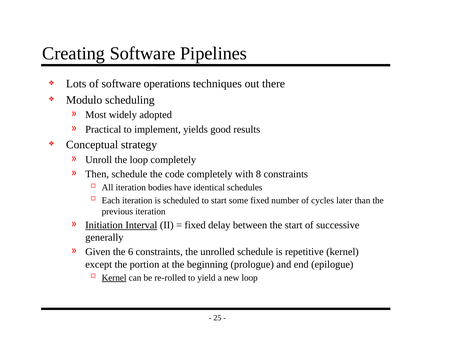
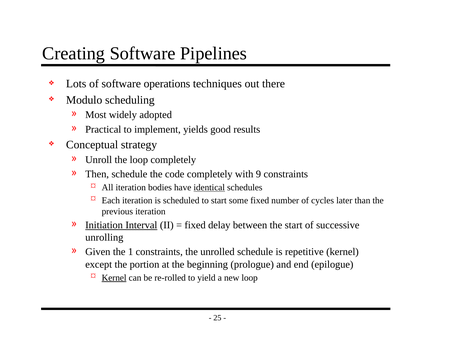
8: 8 -> 9 (258, 174)
identical underline: none -> present (209, 187)
generally: generally -> unrolling (104, 237)
6: 6 -> 1 (131, 251)
